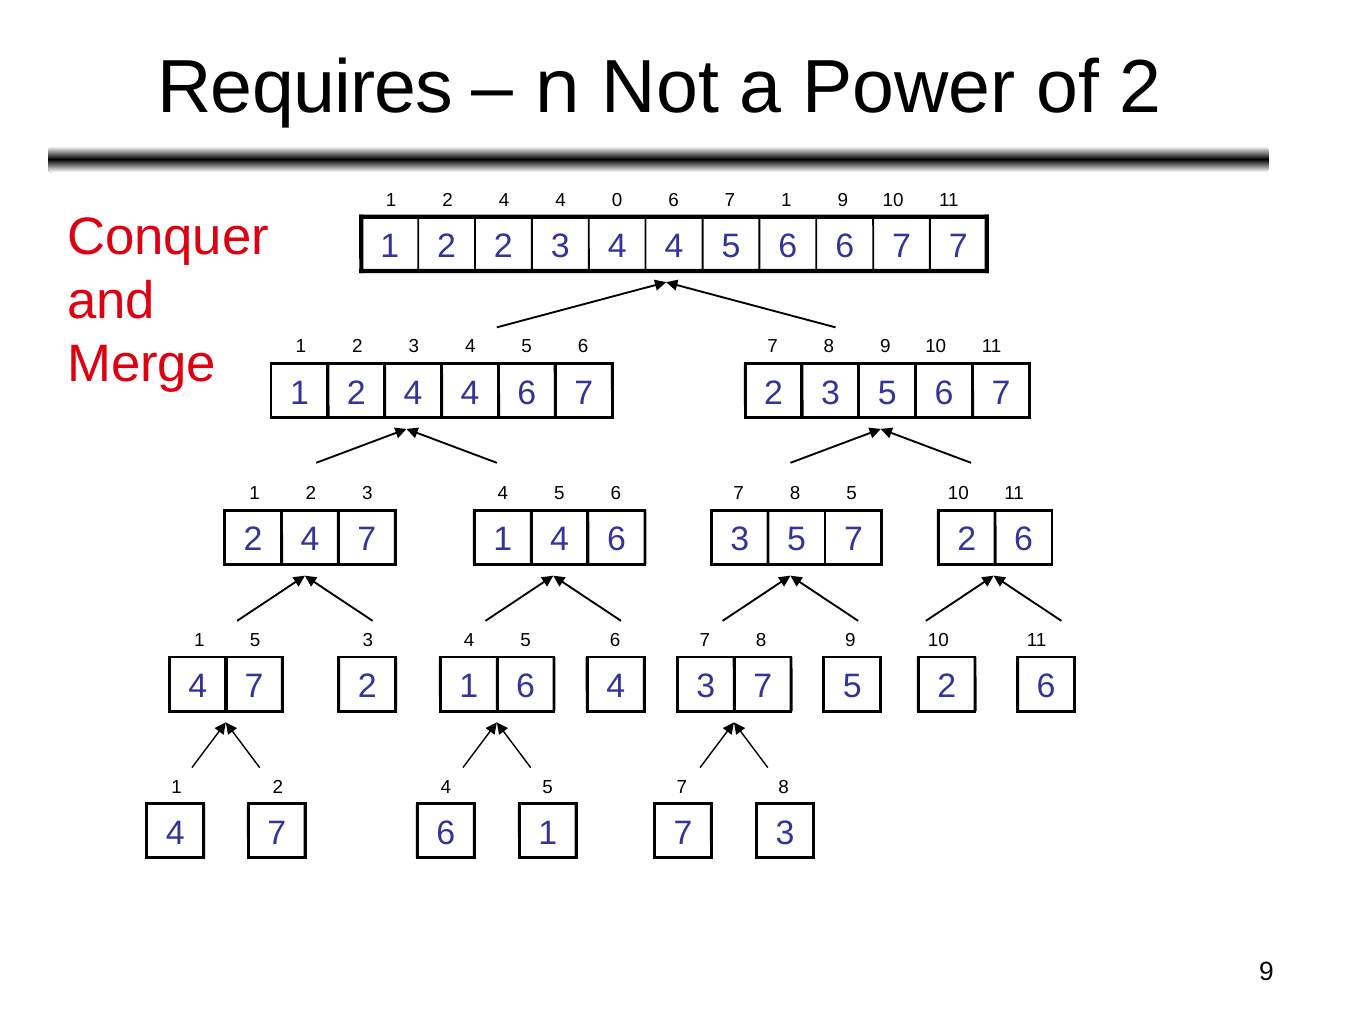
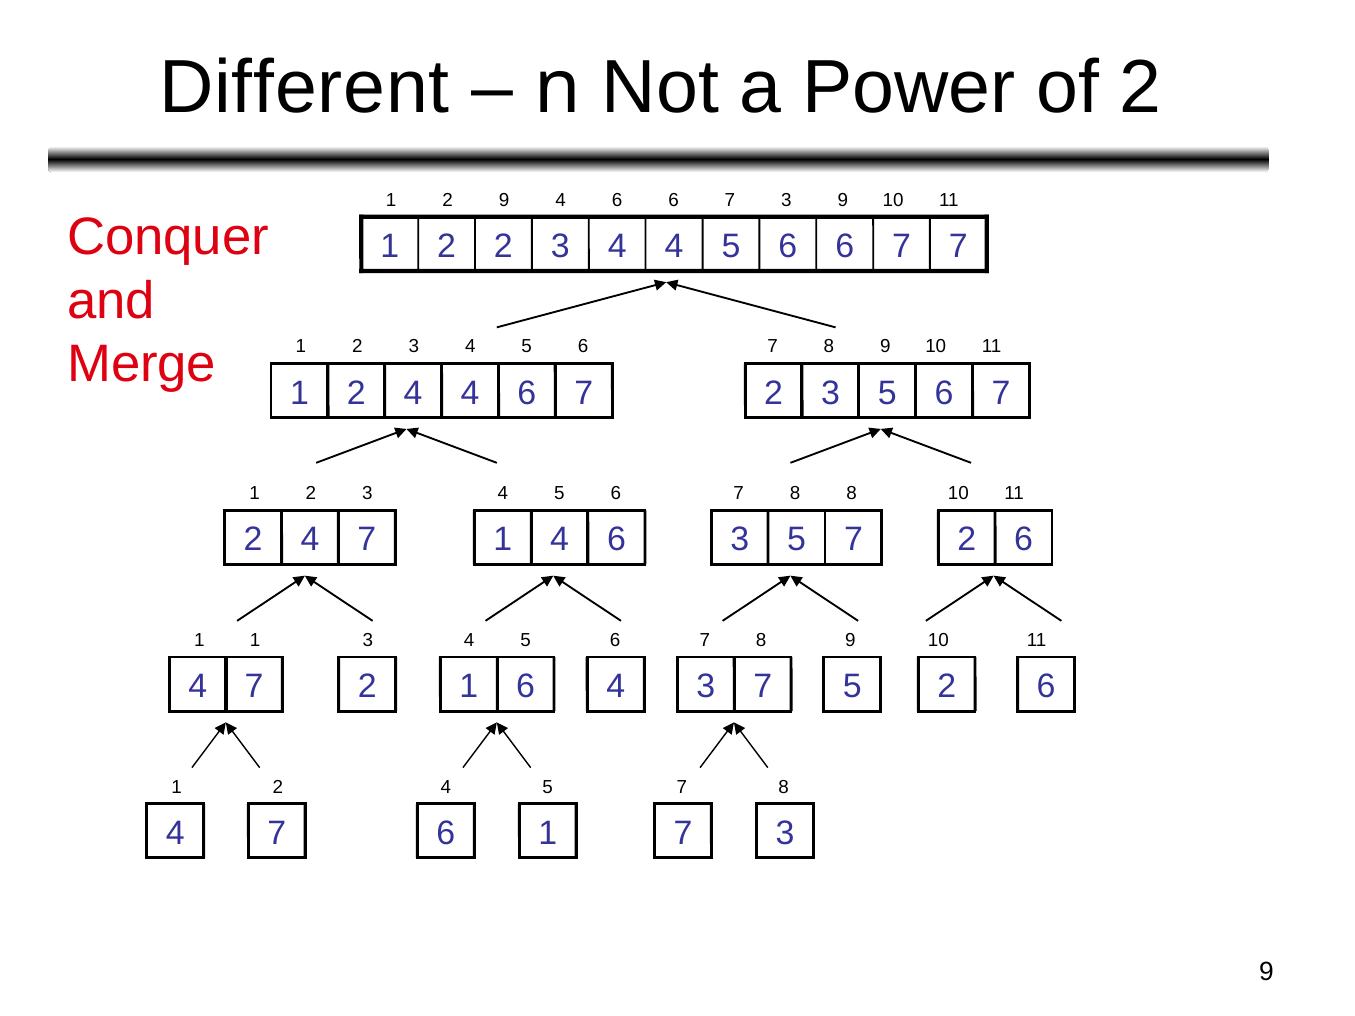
Requires: Requires -> Different (305, 87)
2 4: 4 -> 9 (504, 200)
0: 0 -> 6 (617, 200)
6 7 1: 1 -> 3 (786, 200)
8 5: 5 -> 8 (852, 493)
5: 5 -> 1 (255, 640)
